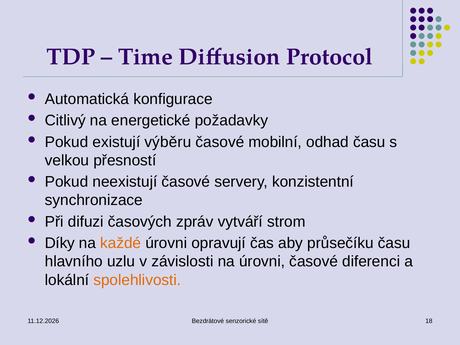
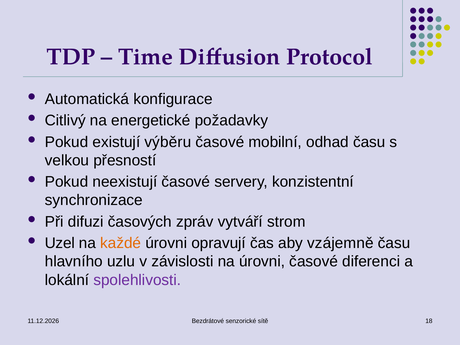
Díky: Díky -> Uzel (60, 243)
průsečíku: průsečíku -> vzájemně (340, 243)
spolehlivosti colour: orange -> purple (137, 280)
